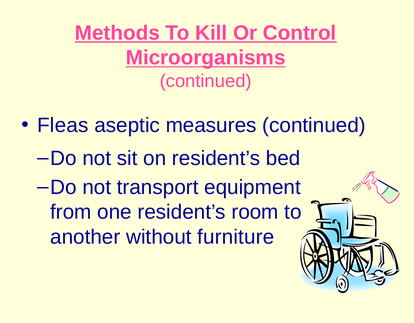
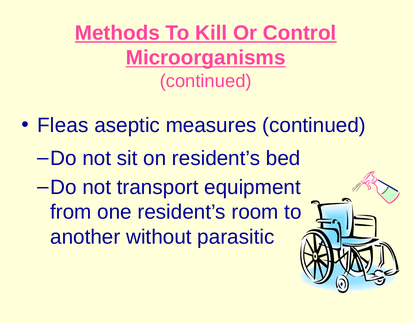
furniture: furniture -> parasitic (236, 237)
